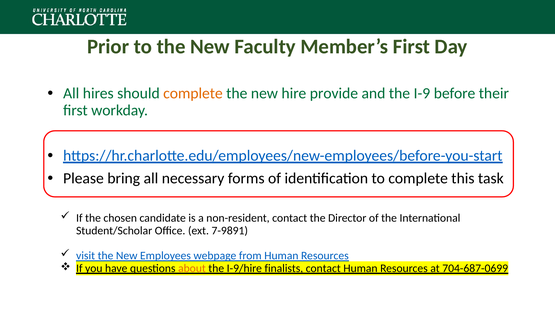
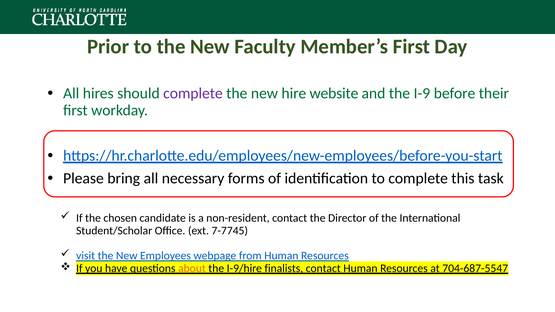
complete colour: orange -> purple (193, 94)
provide: provide -> website (334, 94)
7-9891: 7-9891 -> 7-7745 (230, 231)
704-687-0699: 704-687-0699 -> 704-687-5547 (475, 269)
